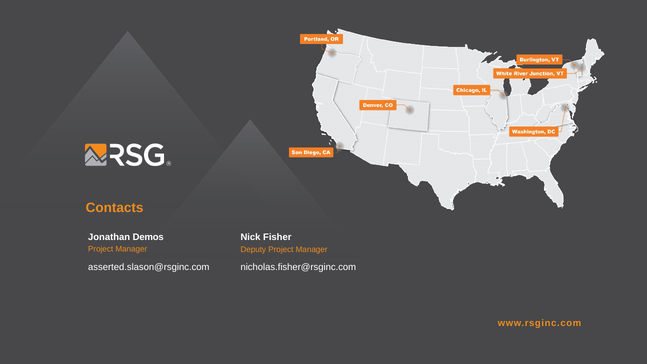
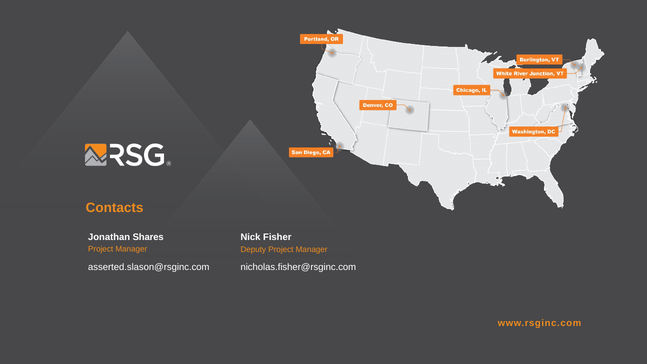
Demos: Demos -> Shares (148, 237)
